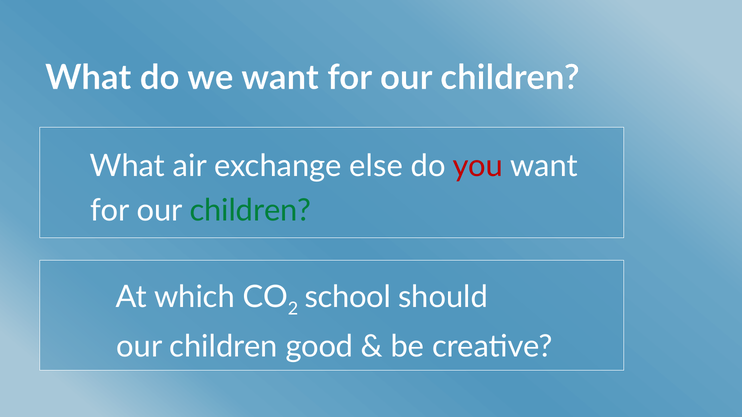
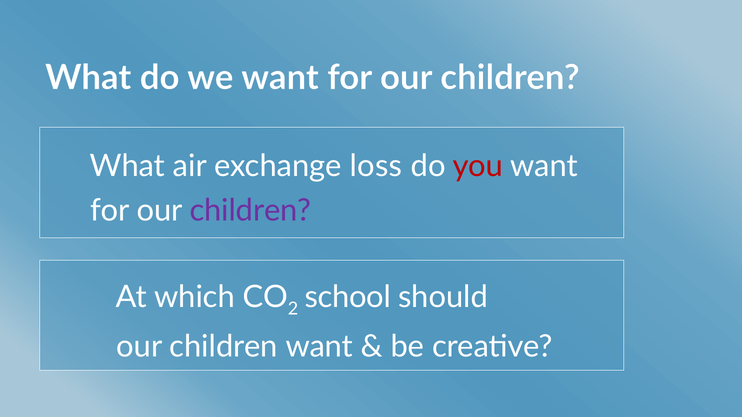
else: else -> loss (376, 166)
children colour: green -> purple (250, 211)
children good: good -> want (319, 347)
